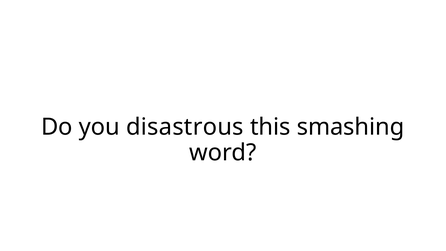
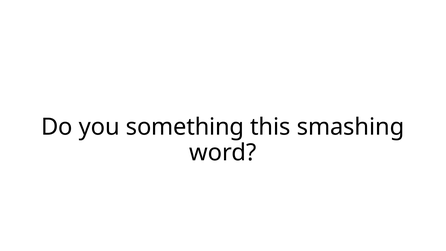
disastrous: disastrous -> something (185, 127)
